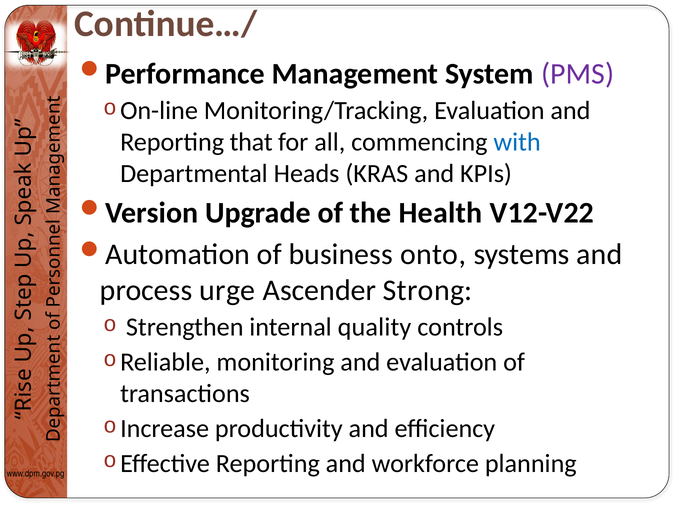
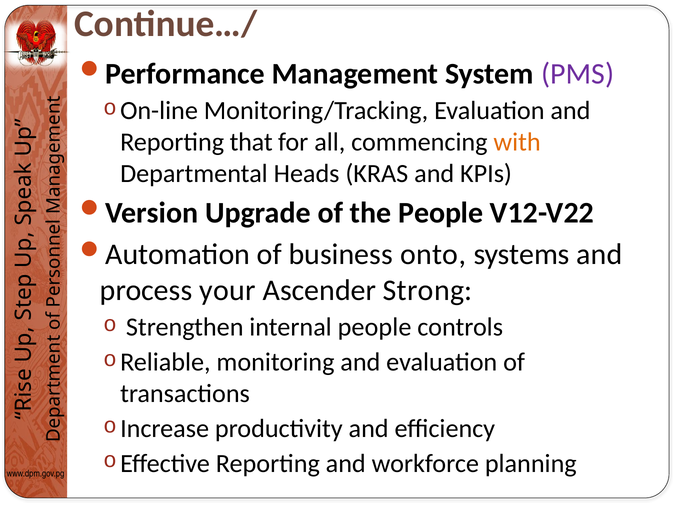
with colour: blue -> orange (517, 142)
the Health: Health -> People (441, 213)
urge: urge -> your (227, 291)
internal quality: quality -> people (375, 327)
